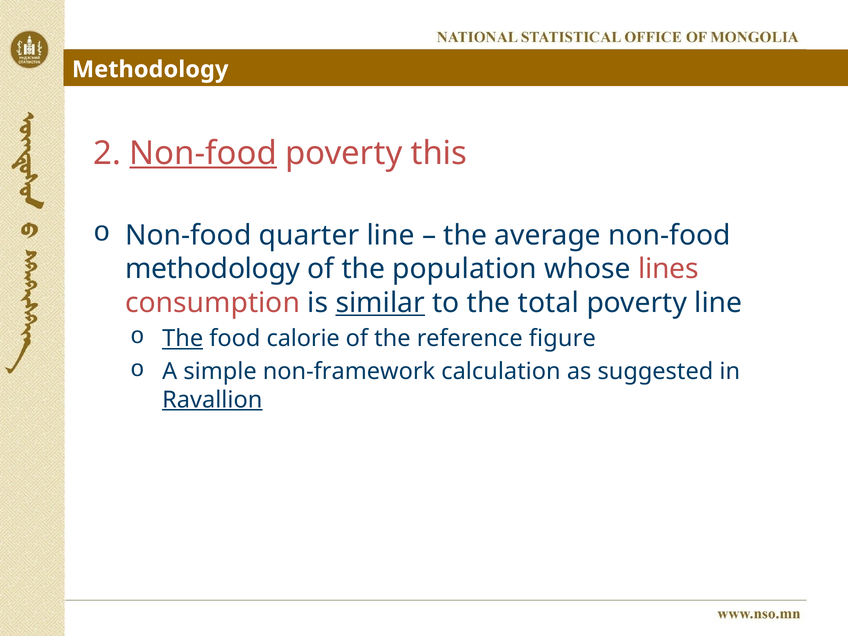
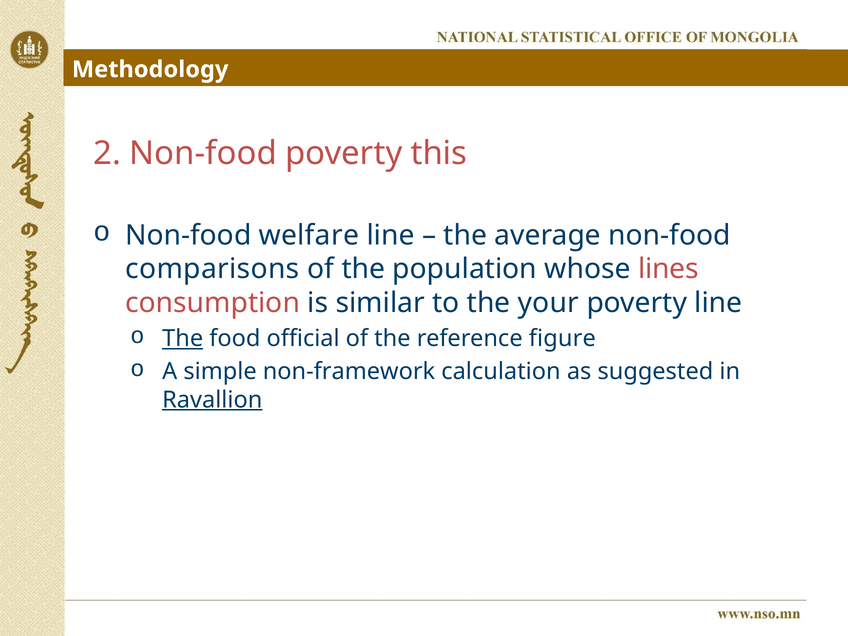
Non-food underline: present -> none (203, 154)
quarter: quarter -> welfare (309, 235)
methodology: methodology -> comparisons (212, 269)
similar underline: present -> none (380, 303)
total: total -> your (548, 303)
calorie: calorie -> official (303, 338)
